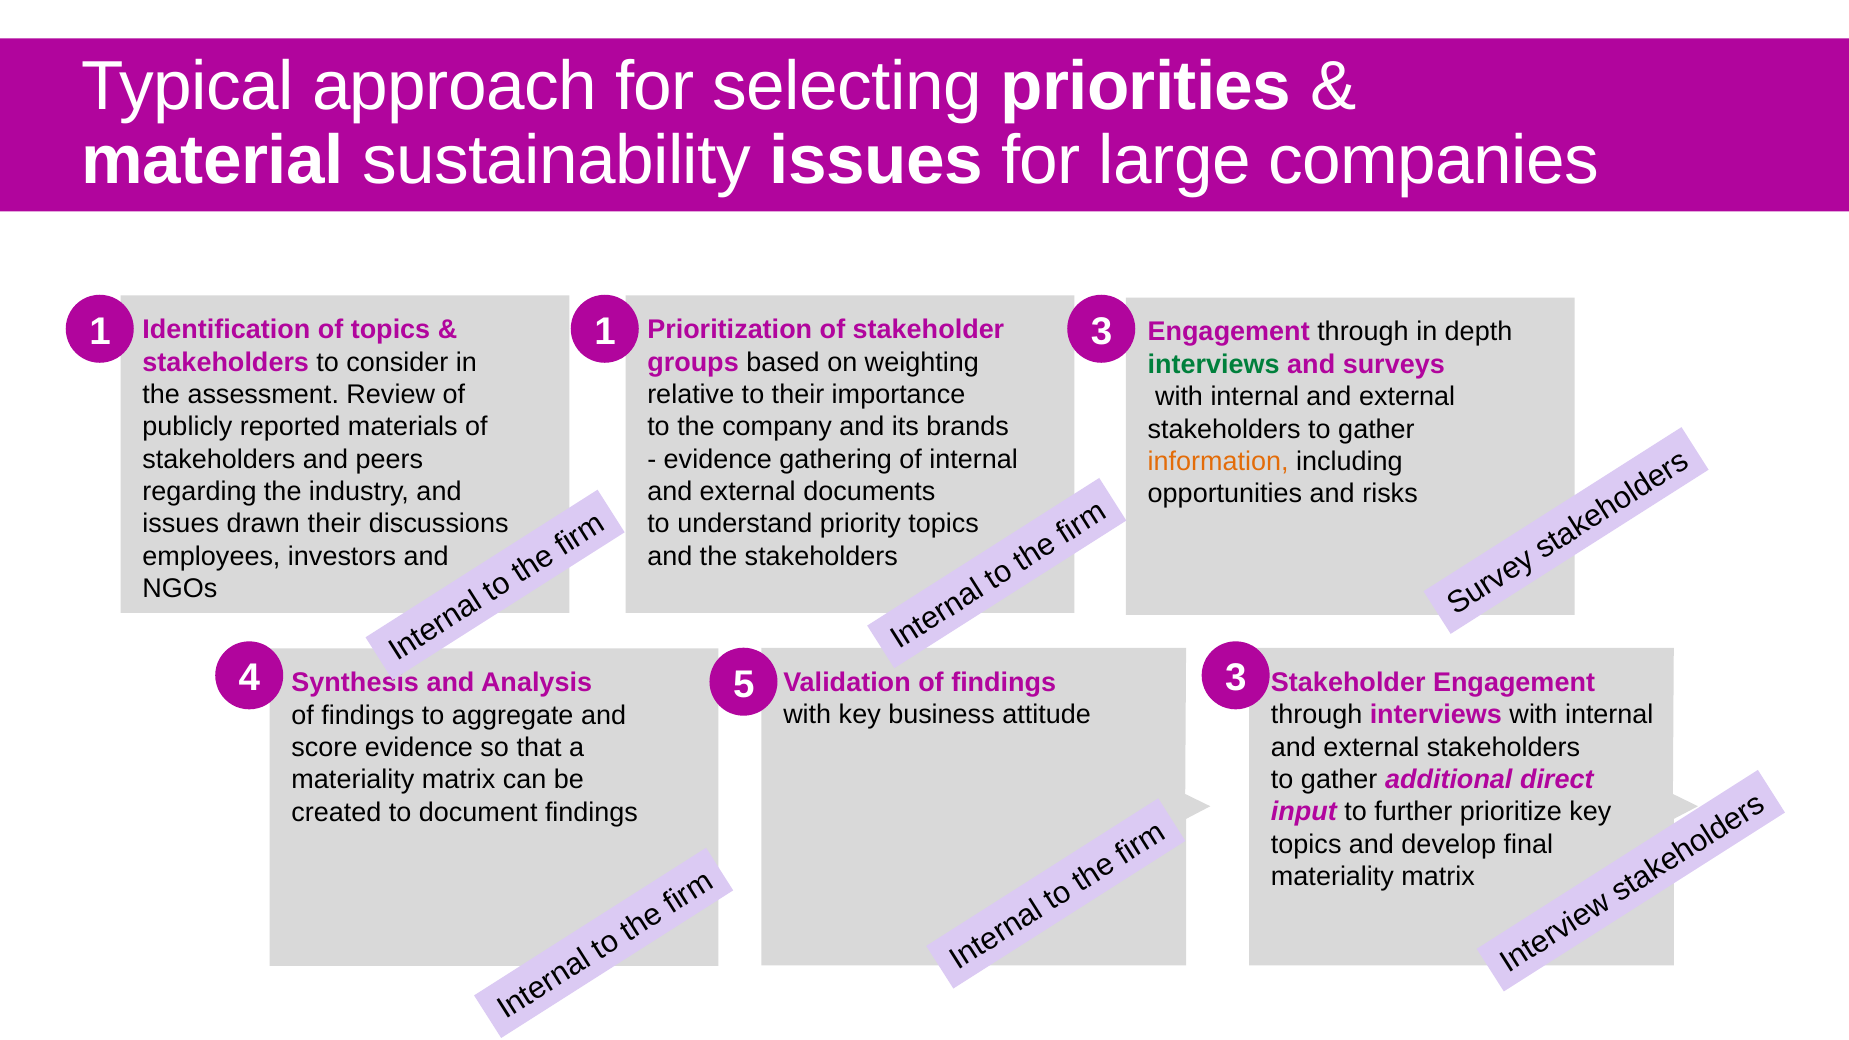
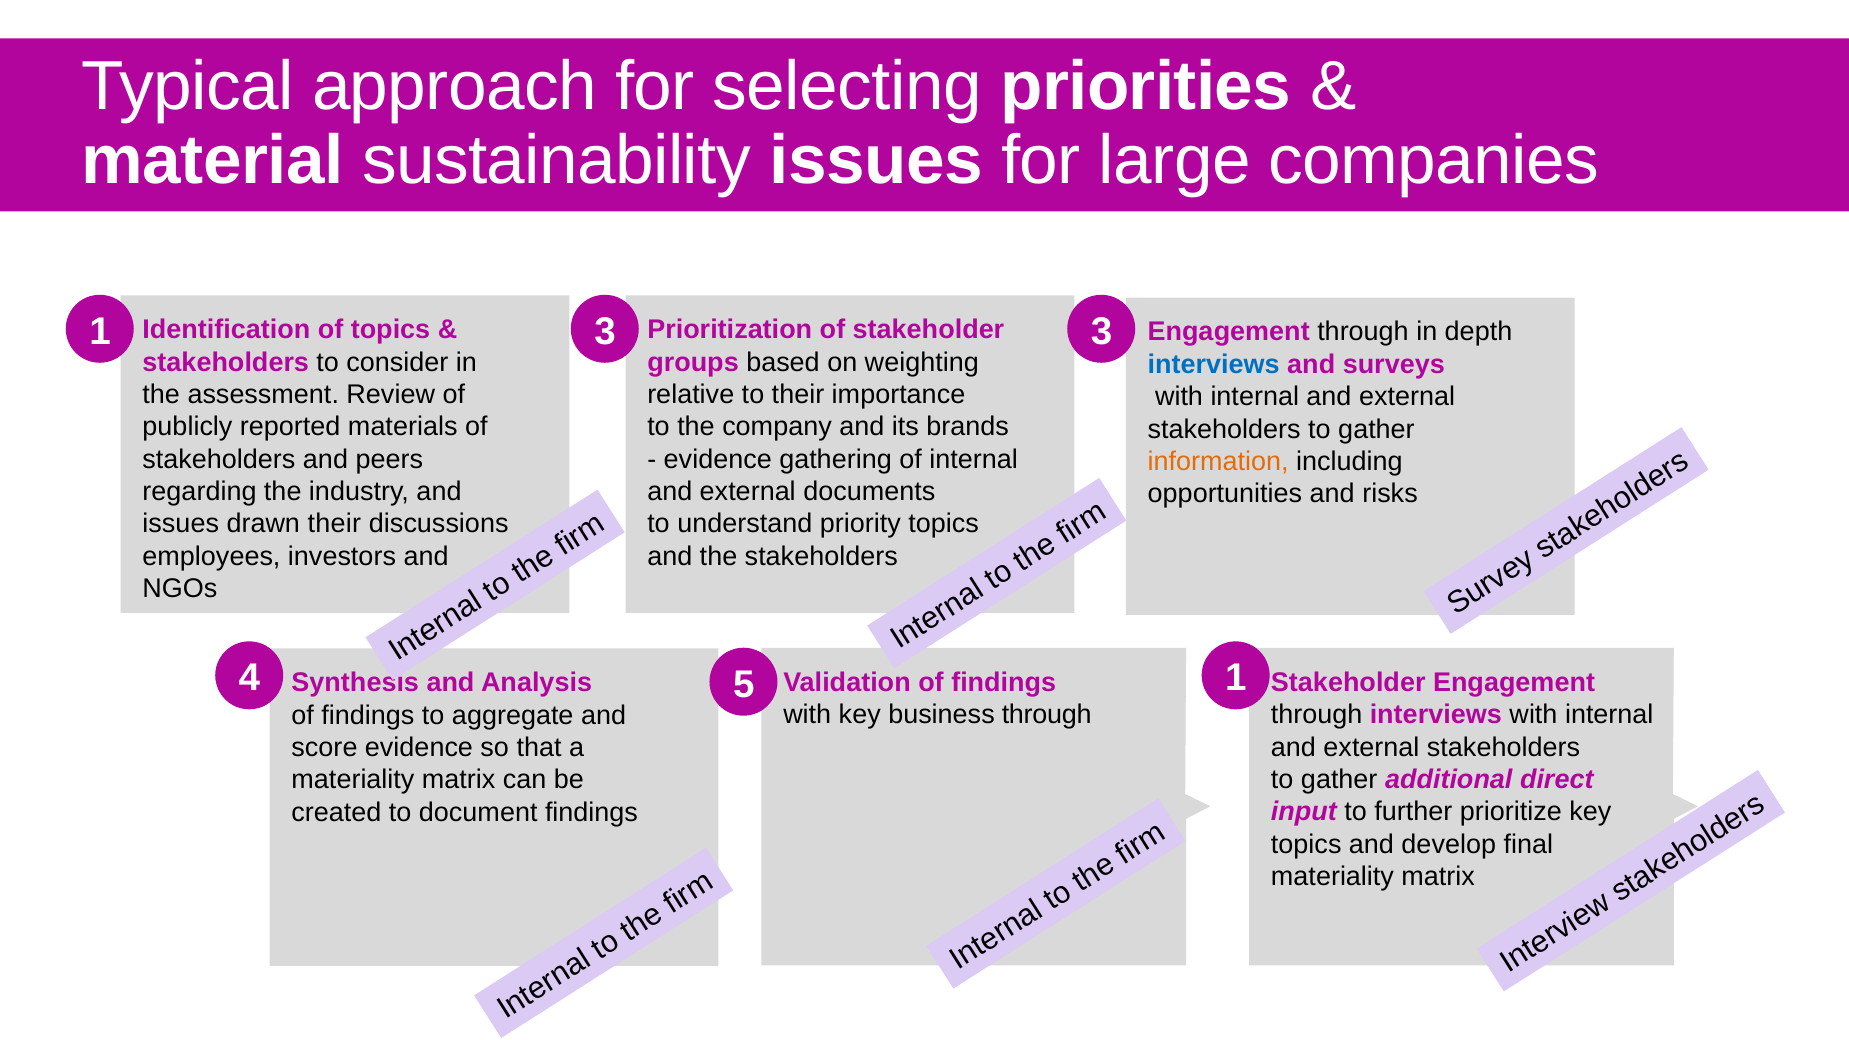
1 1: 1 -> 3 (605, 331)
interviews colour: green -> blue (1214, 364)
5 3: 3 -> 1 (1236, 678)
business attitude: attitude -> through (1047, 715)
